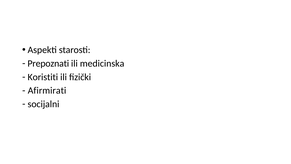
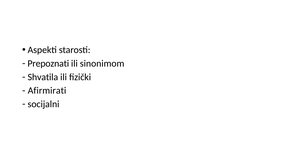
medicinska: medicinska -> sinonimom (102, 63)
Koristiti: Koristiti -> Shvatila (43, 77)
